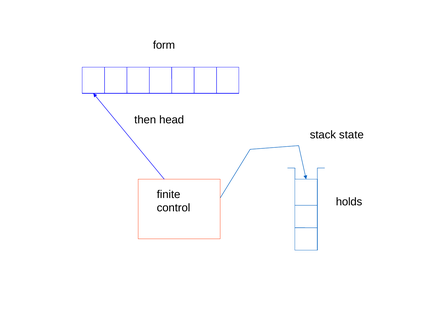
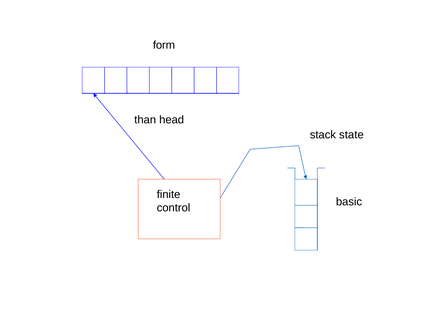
then: then -> than (145, 120)
holds: holds -> basic (349, 202)
